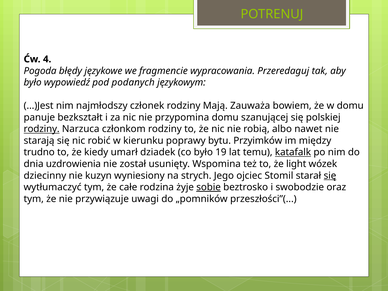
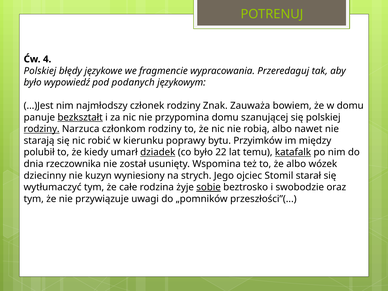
Pogoda: Pogoda -> Polskiej (40, 71)
Mają: Mają -> Znak (215, 106)
bezkształt underline: none -> present (80, 117)
trudno: trudno -> polubił (39, 152)
dziadek underline: none -> present (158, 152)
19: 19 -> 22 (221, 152)
uzdrowienia: uzdrowienia -> rzeczownika (73, 164)
że light: light -> albo (296, 164)
się underline: present -> none (330, 176)
